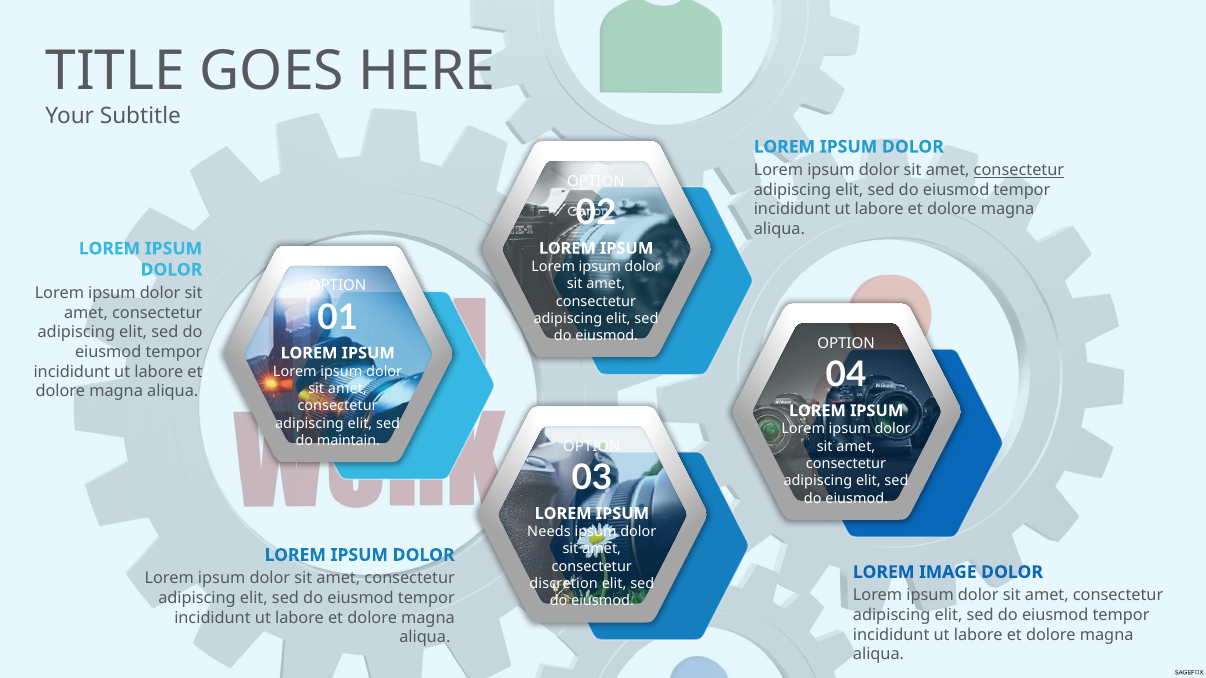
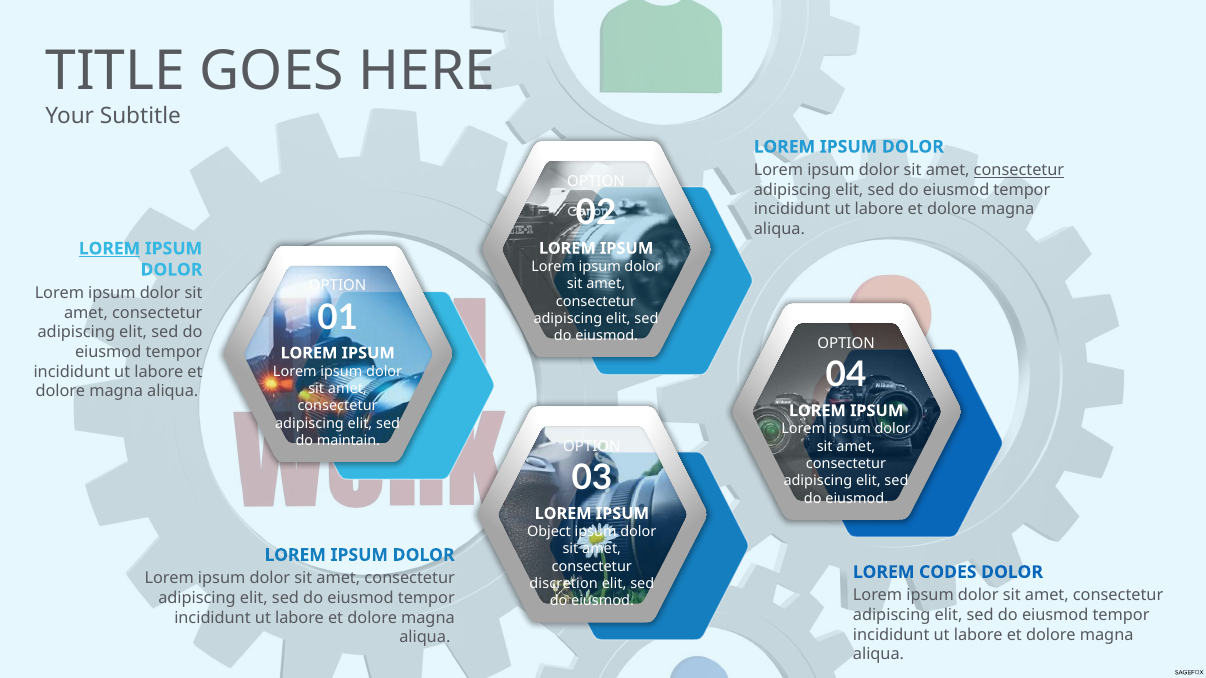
LOREM underline: none -> present (110, 249)
Needs: Needs -> Object (549, 532)
IMAGE: IMAGE -> CODES (948, 572)
